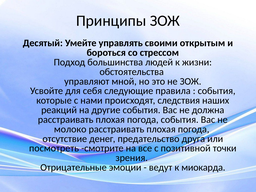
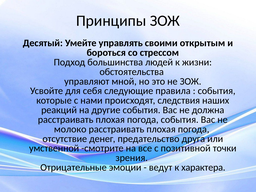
посмотреть: посмотреть -> умственной (54, 148)
миокарда: миокарда -> характера (203, 167)
